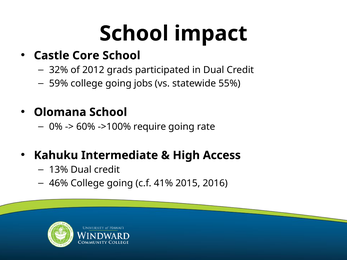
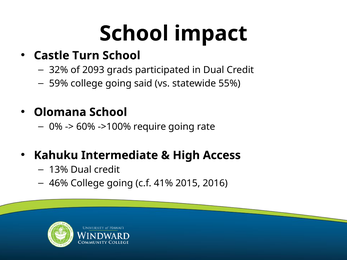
Core: Core -> Turn (86, 56)
2012: 2012 -> 2093 (93, 70)
jobs: jobs -> said (143, 84)
